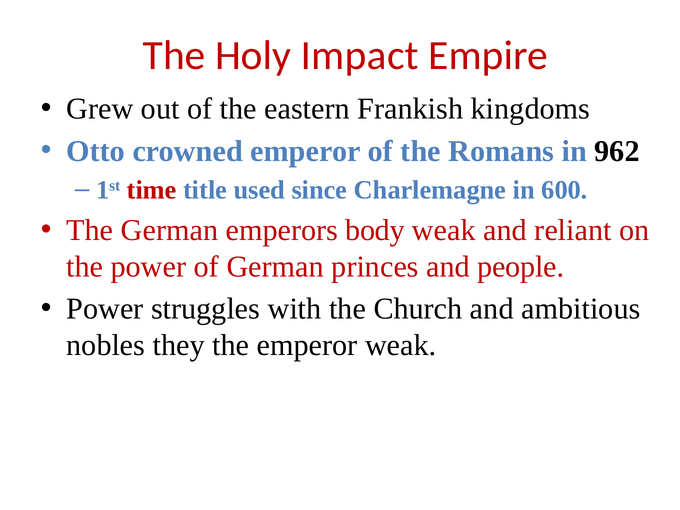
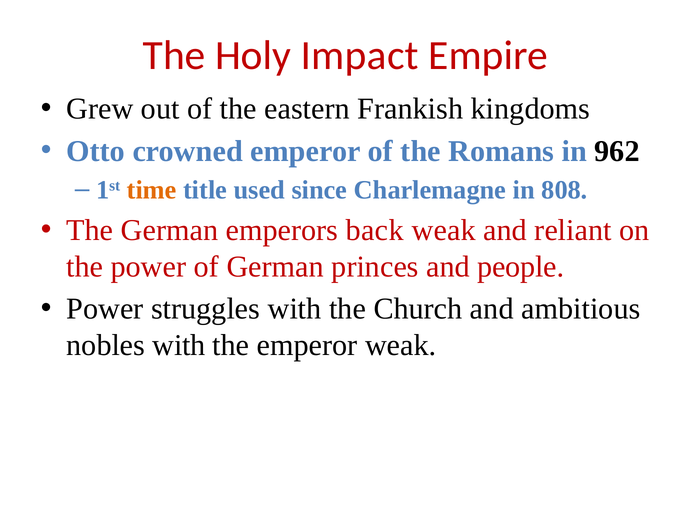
time colour: red -> orange (152, 190)
600: 600 -> 808 (564, 190)
body: body -> back (375, 230)
nobles they: they -> with (179, 345)
